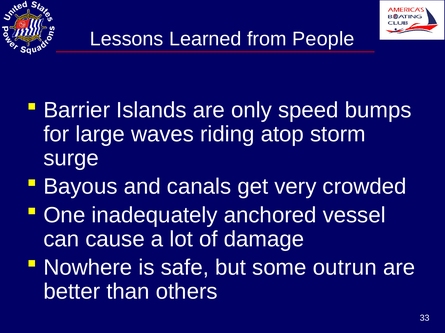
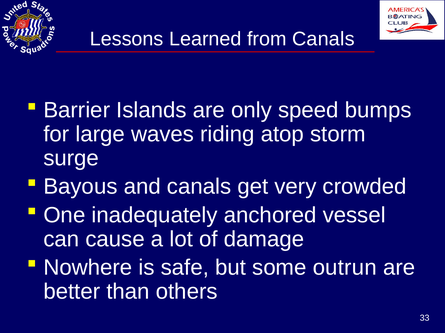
from People: People -> Canals (323, 39)
